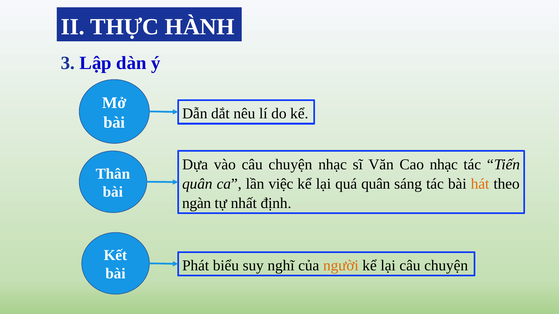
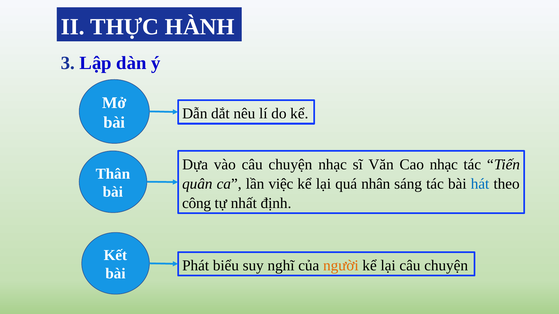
quá quân: quân -> nhân (376, 184)
hát colour: orange -> blue (480, 184)
ngàn: ngàn -> công (197, 203)
